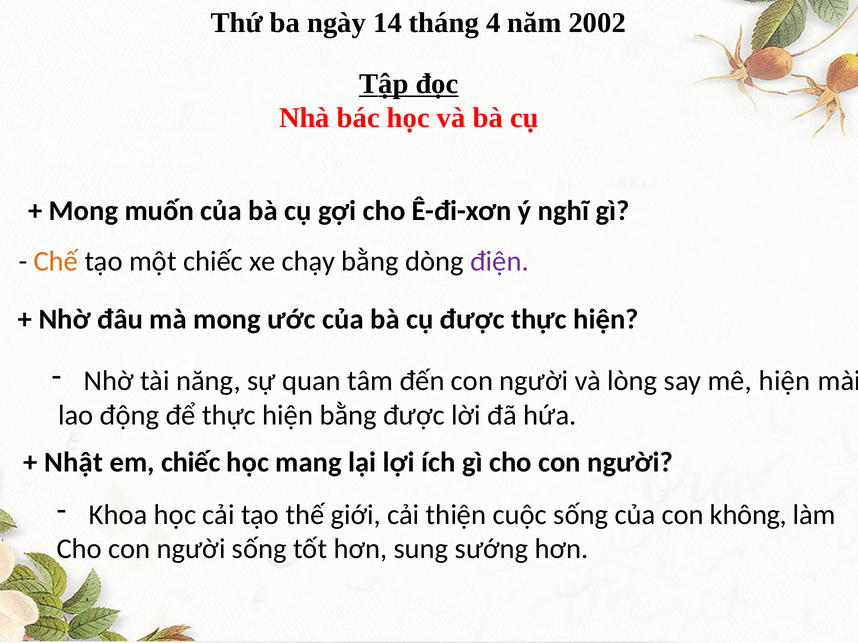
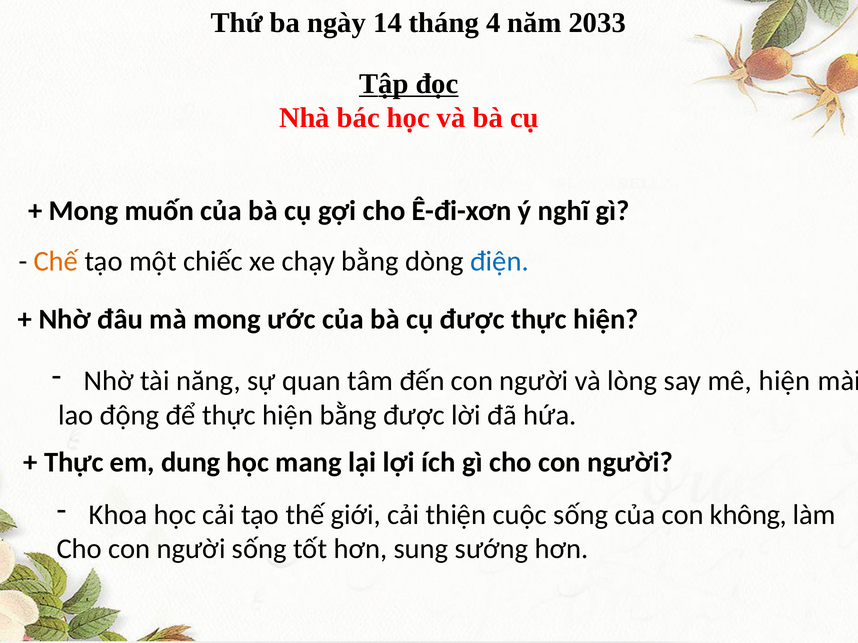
2002: 2002 -> 2033 (597, 23)
điện colour: purple -> blue (499, 262)
Nhật: Nhật -> Thực (74, 463)
em chiếc: chiếc -> dung (191, 463)
